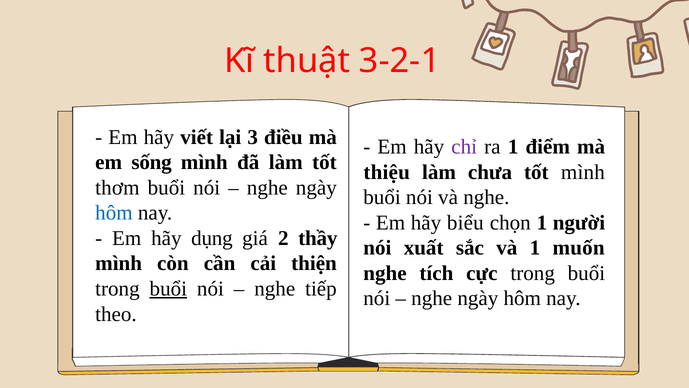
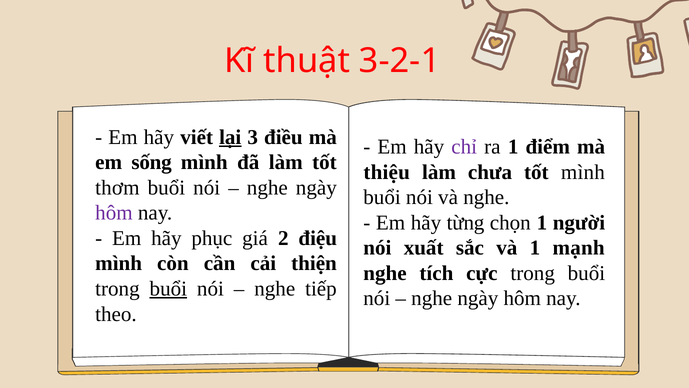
lại underline: none -> present (230, 137)
hôm colour: blue -> purple (114, 213)
biểu: biểu -> từng (466, 222)
dụng: dụng -> phục (212, 238)
thầy: thầy -> điệu (318, 238)
muốn: muốn -> mạnh (579, 248)
